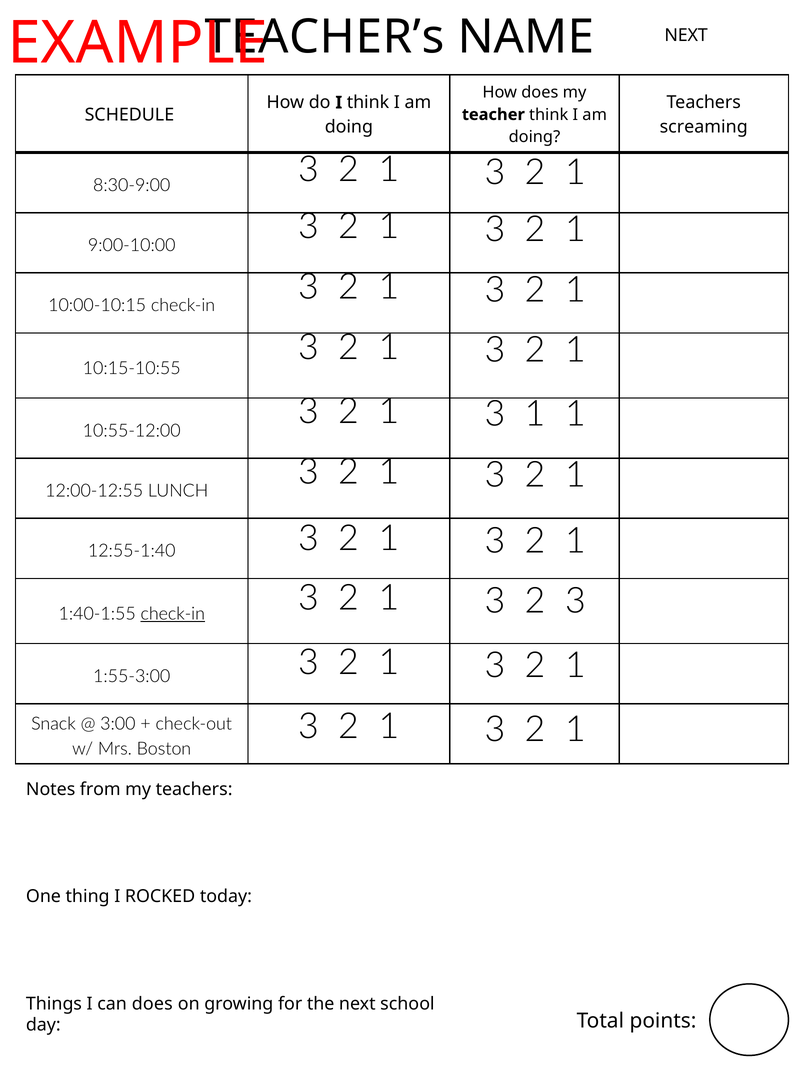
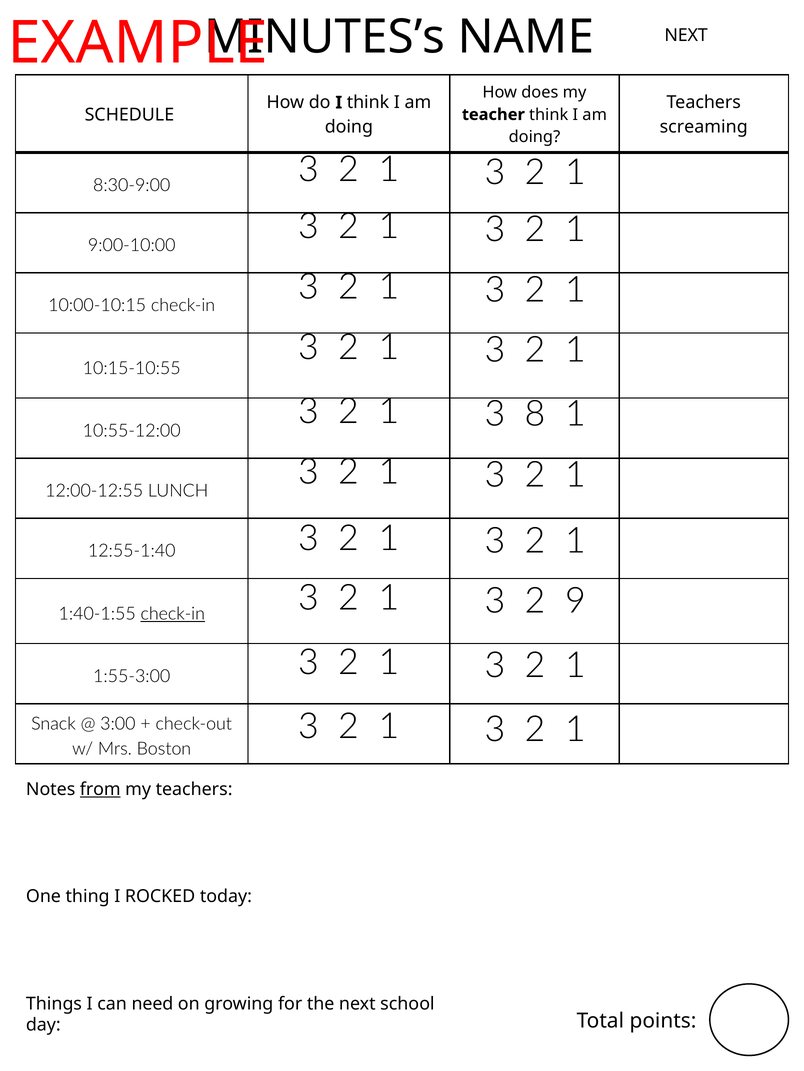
TEACHER’s: TEACHER’s -> MINUTES’s (325, 37)
3 1: 1 -> 8 (535, 415)
2 3: 3 -> 9 (575, 601)
from underline: none -> present (100, 790)
can does: does -> need (152, 1005)
